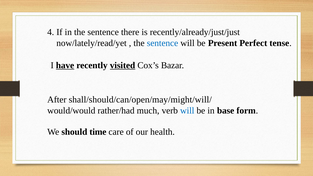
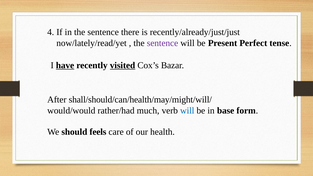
sentence colour: blue -> purple (163, 43)
shall/should/can/open/may/might/will/: shall/should/can/open/may/might/will/ -> shall/should/can/health/may/might/will/ (140, 100)
time: time -> feels (98, 132)
